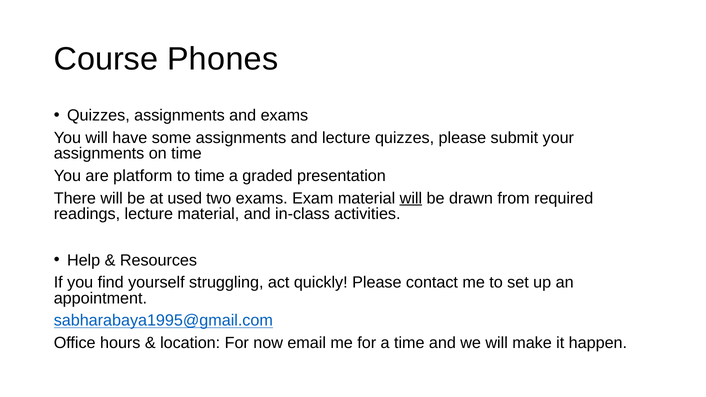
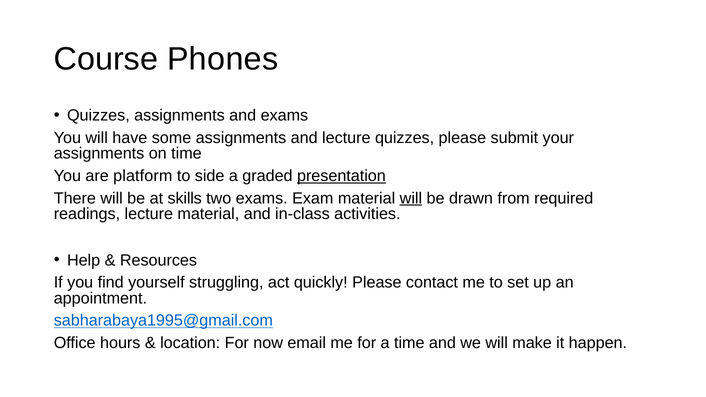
to time: time -> side (210, 176)
presentation underline: none -> present (341, 176)
used: used -> skills (185, 198)
